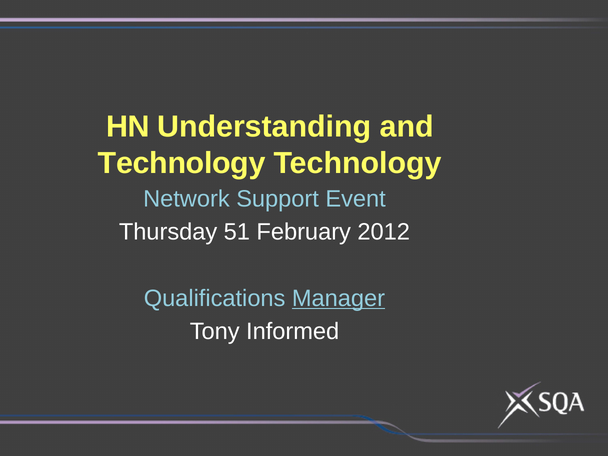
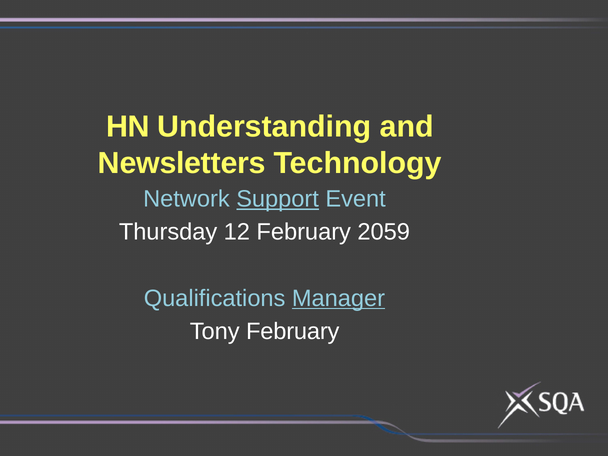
Technology: Technology -> Newsletters (182, 163)
Support underline: none -> present (278, 199)
51: 51 -> 12 (237, 232)
2012: 2012 -> 2059 (384, 232)
Tony Informed: Informed -> February (293, 331)
